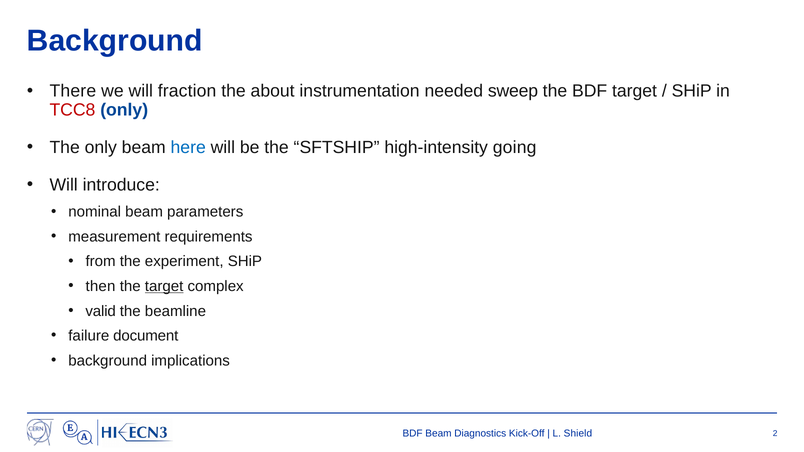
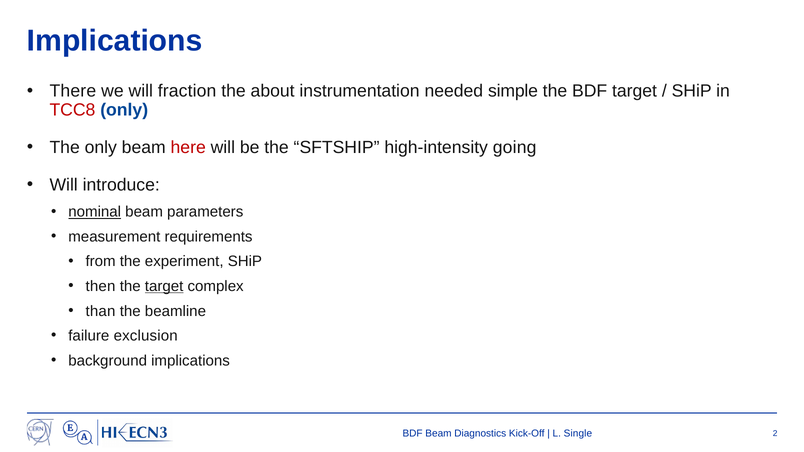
Background: Background -> Implications (115, 41)
sweep: sweep -> simple (513, 91)
here colour: blue -> red (188, 147)
nominal underline: none -> present (95, 212)
valid: valid -> than (101, 311)
document: document -> exclusion (146, 336)
Shield: Shield -> Single (578, 434)
